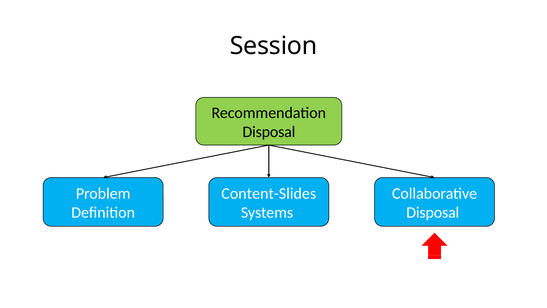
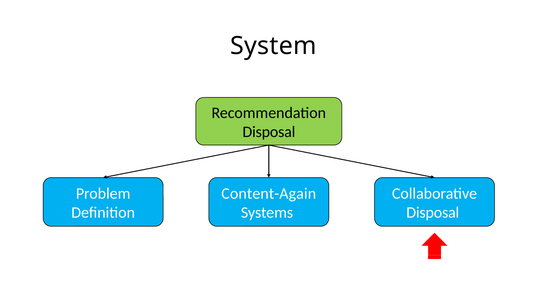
Session: Session -> System (273, 46)
Content-Slides: Content-Slides -> Content-Again (269, 193)
